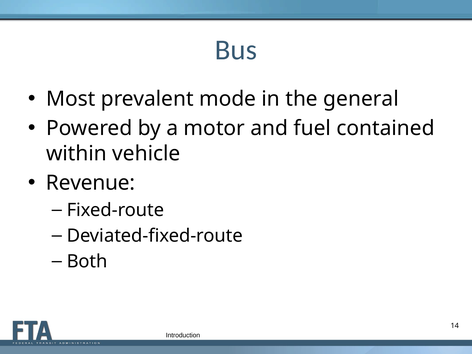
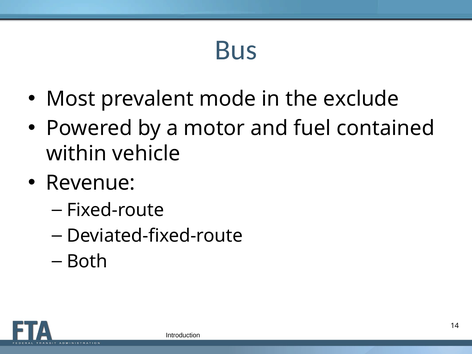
general: general -> exclude (361, 99)
